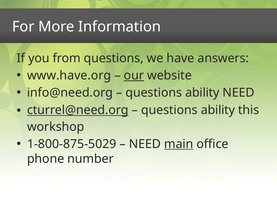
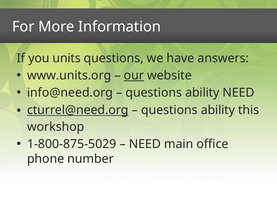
from: from -> units (67, 58)
www.have.org: www.have.org -> www.units.org (69, 75)
main underline: present -> none (179, 144)
